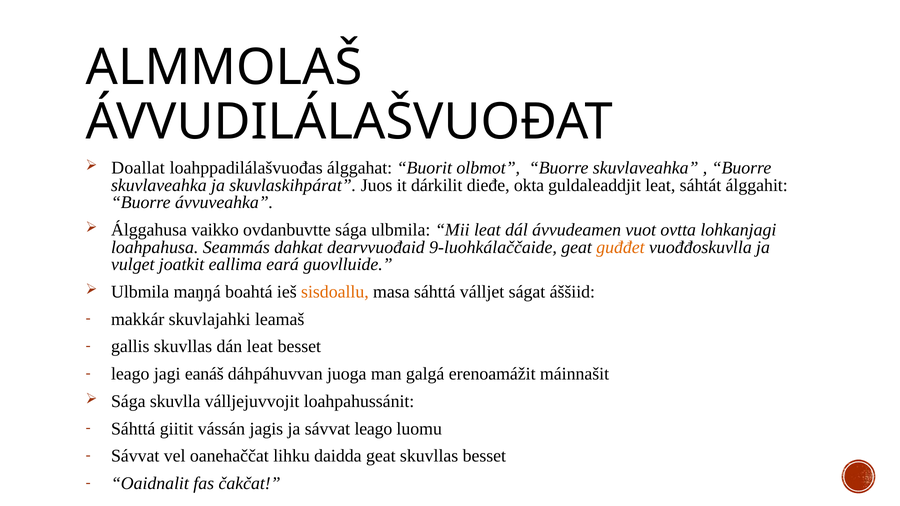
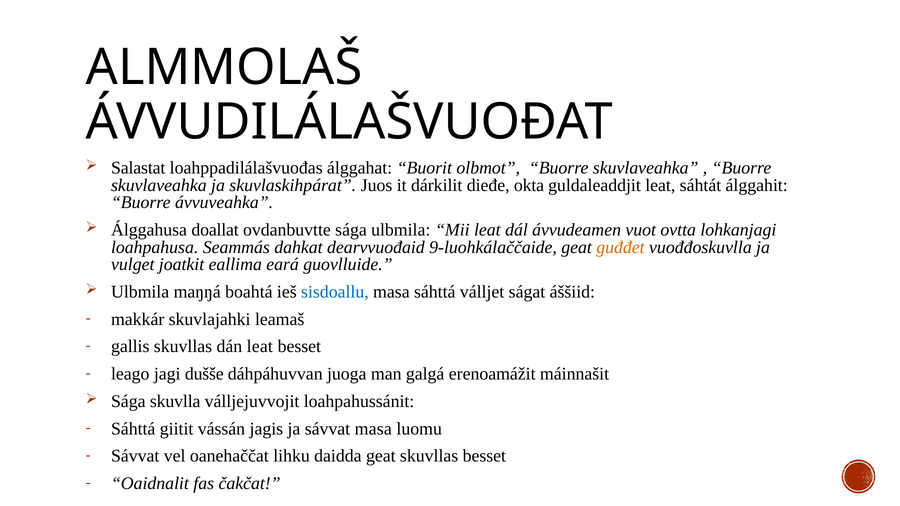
Doallat: Doallat -> Salastat (138, 168)
vaikko: vaikko -> doallat (215, 230)
sisdoallu colour: orange -> blue (335, 292)
eanáš: eanáš -> dušše (204, 374)
sávvat leago: leago -> masa (373, 429)
